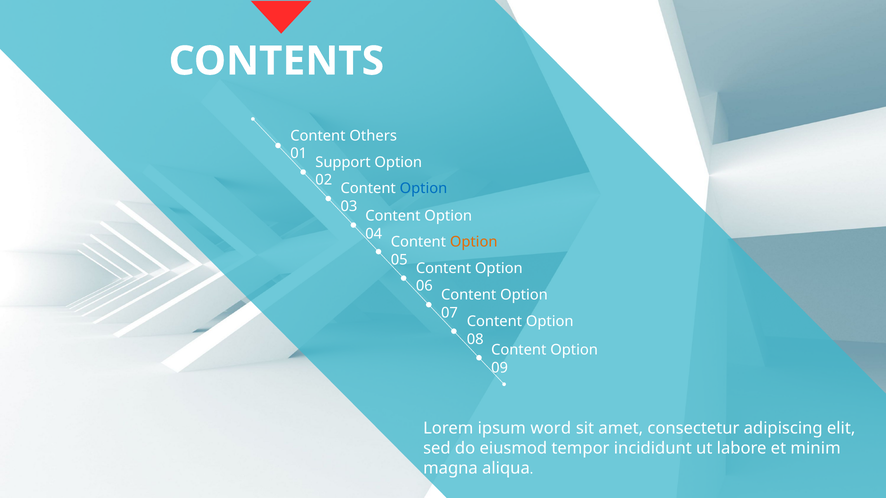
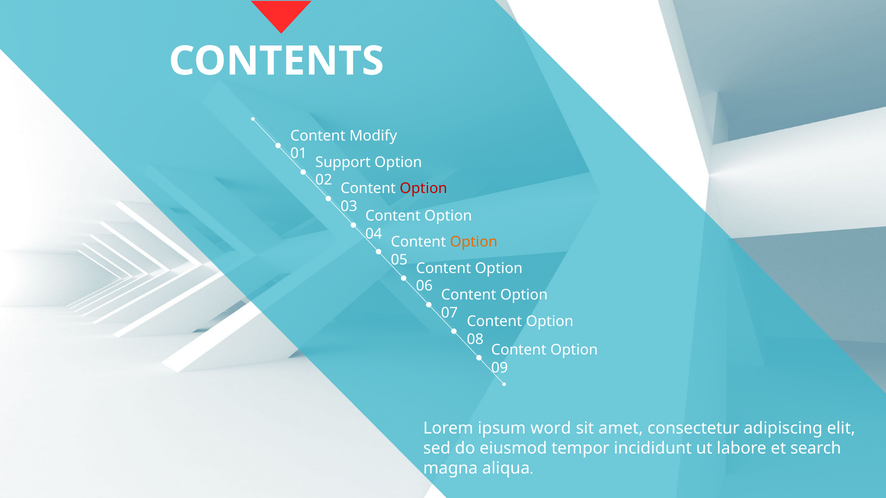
Others: Others -> Modify (373, 136)
Option colour: blue -> red (423, 189)
minim: minim -> search (816, 449)
